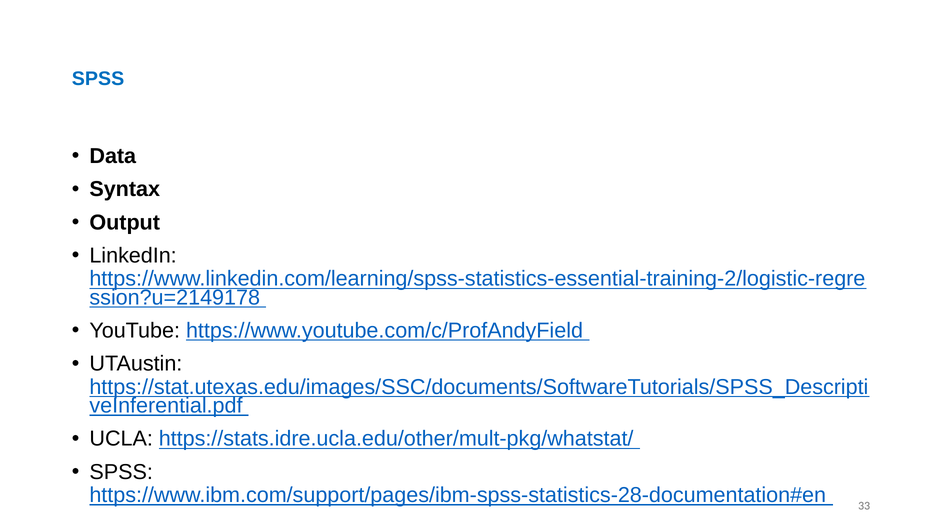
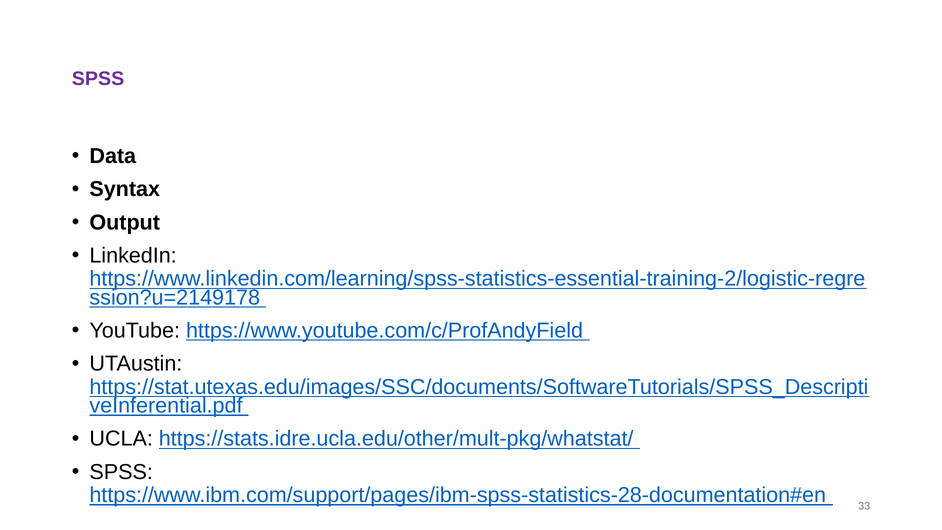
SPSS colour: blue -> purple (98, 79)
